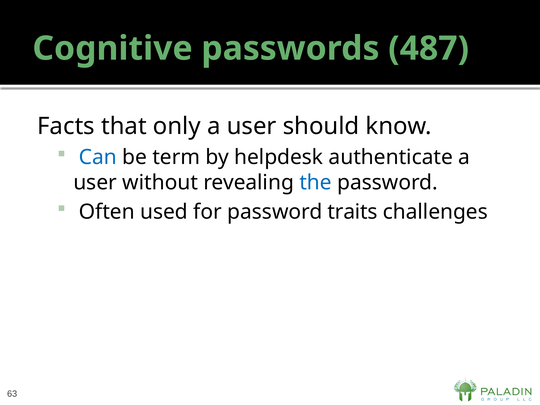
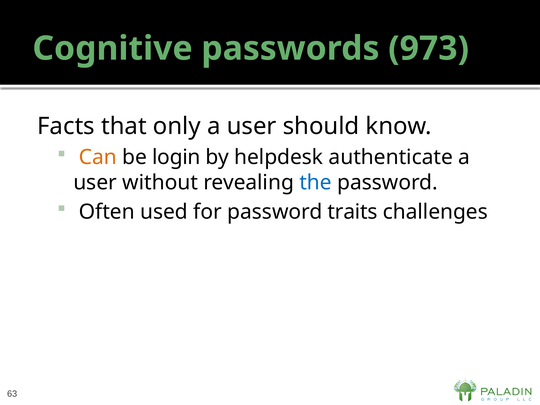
487: 487 -> 973 (429, 49)
Can colour: blue -> orange (98, 157)
term: term -> login (176, 157)
